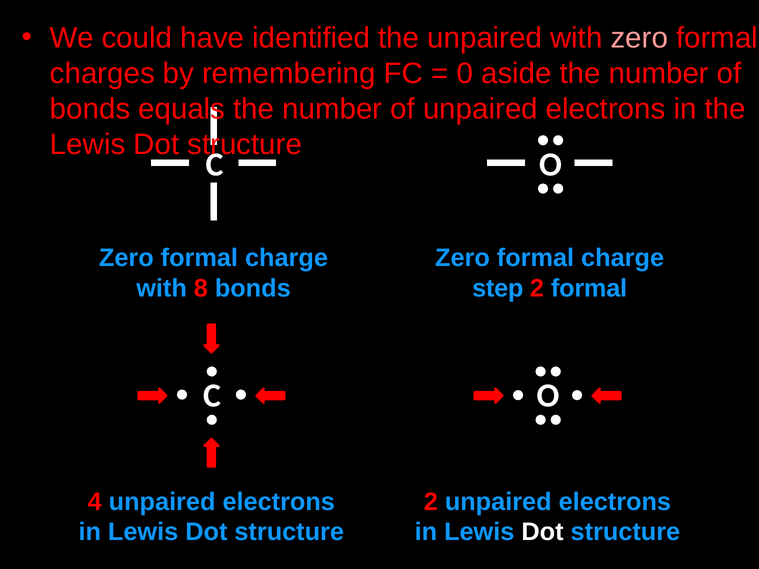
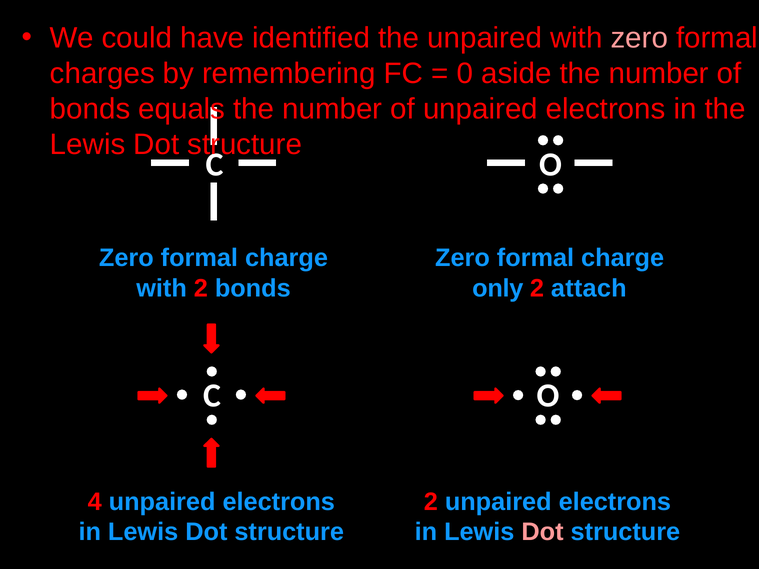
with 8: 8 -> 2 (201, 288)
step: step -> only (498, 288)
2 formal: formal -> attach (589, 288)
Dot colour: white -> pink (542, 532)
